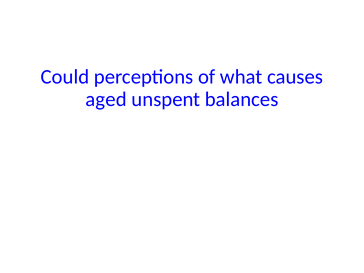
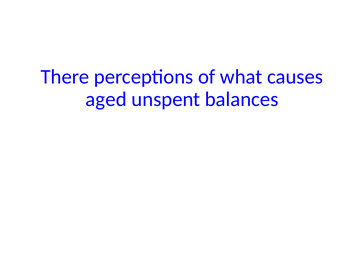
Could: Could -> There (65, 77)
